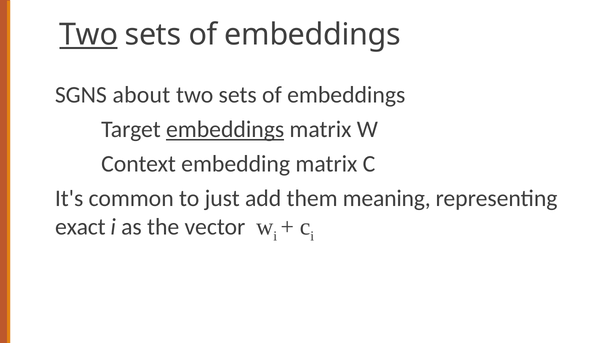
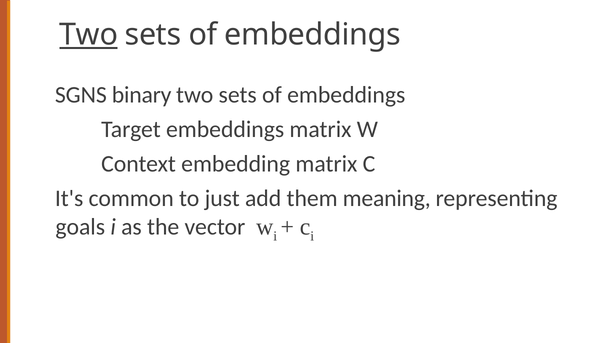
about: about -> binary (142, 95)
embeddings underline: present -> none (225, 130)
exact: exact -> goals (80, 227)
